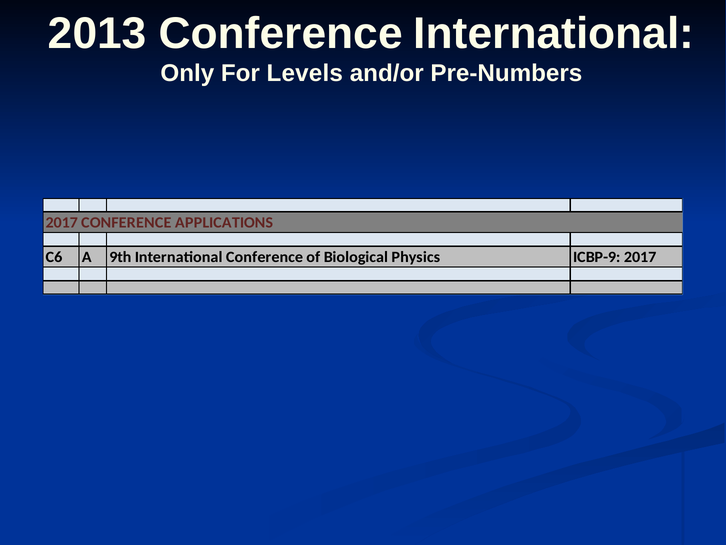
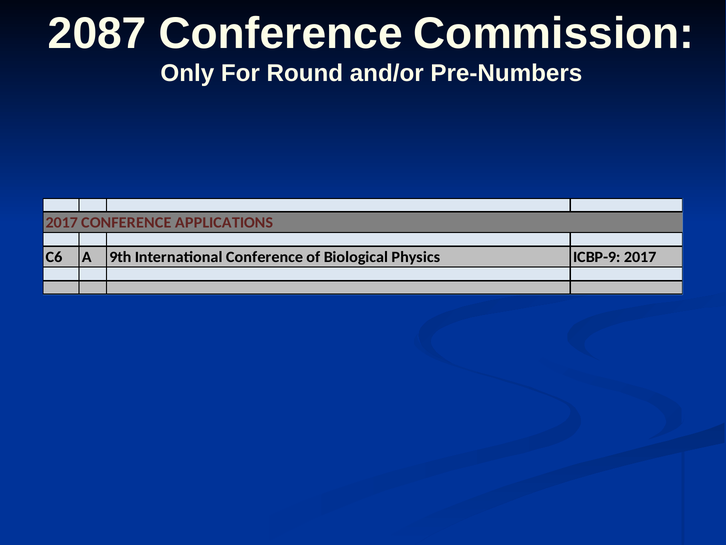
2013: 2013 -> 2087 (97, 34)
Conference International: International -> Commission (554, 34)
Levels: Levels -> Round (305, 73)
